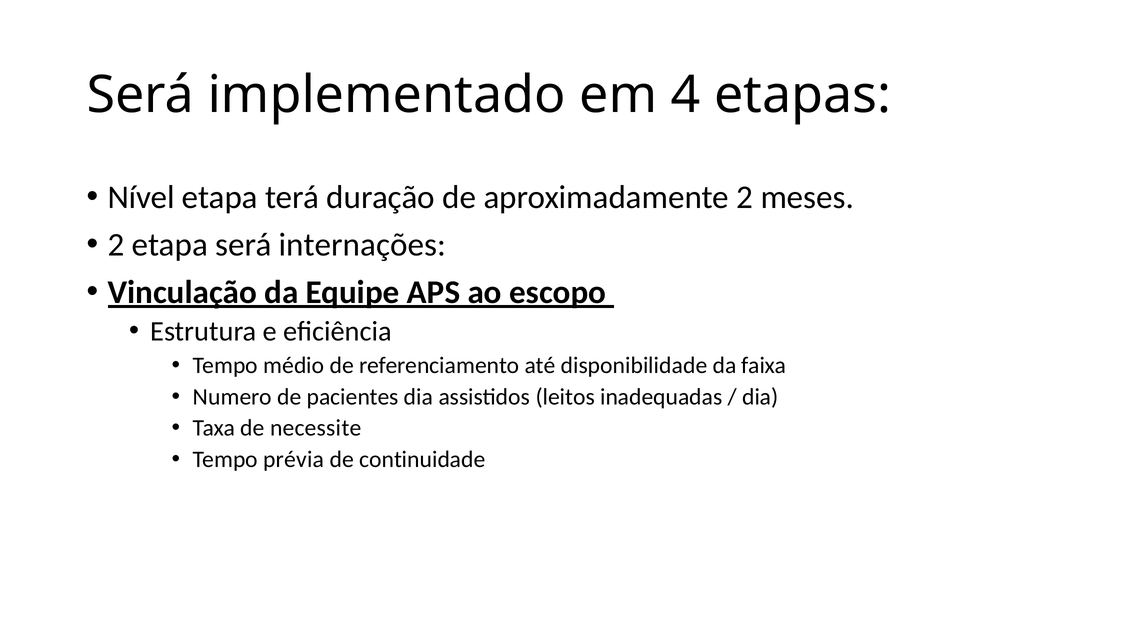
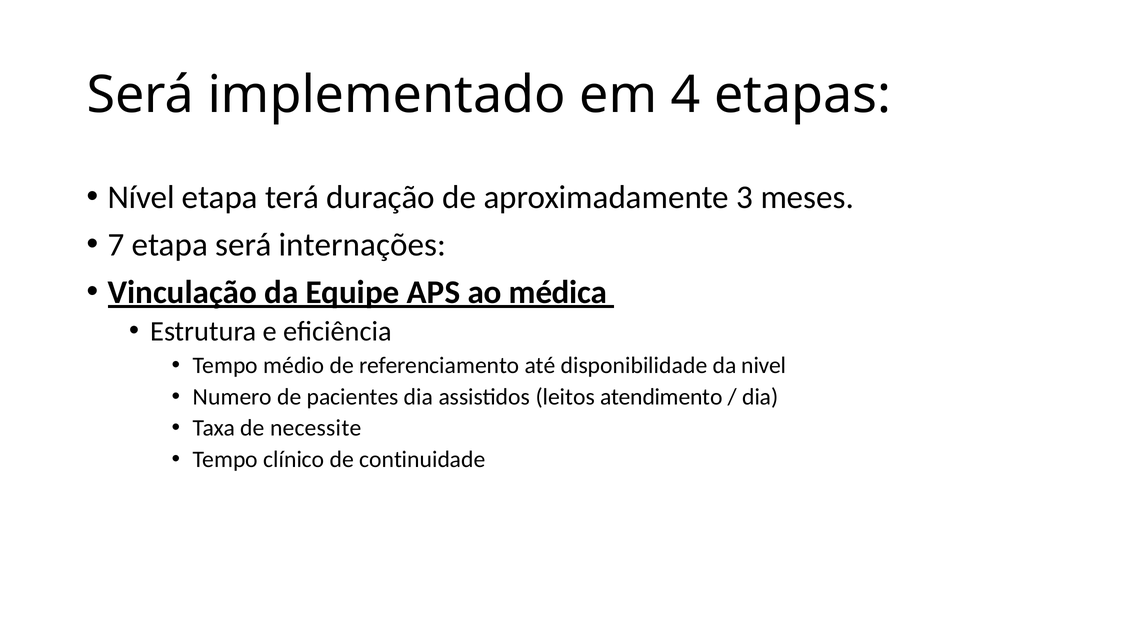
aproximadamente 2: 2 -> 3 (745, 197)
2: 2 -> 7 (116, 245)
escopo: escopo -> médica (558, 292)
faixa: faixa -> nivel (764, 365)
inadequadas: inadequadas -> atendimento (661, 397)
prévia: prévia -> clínico (294, 460)
